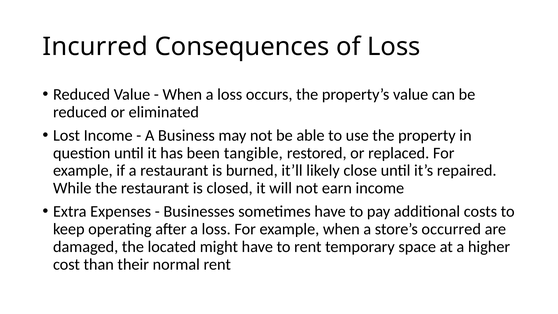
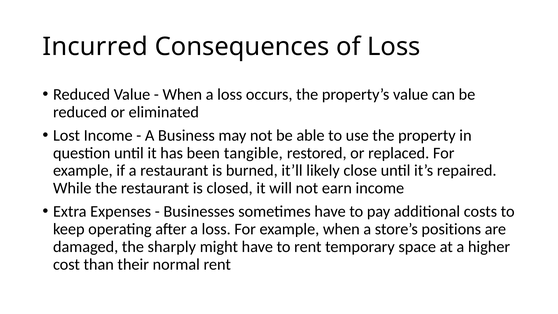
occurred: occurred -> positions (451, 229)
located: located -> sharply (172, 247)
